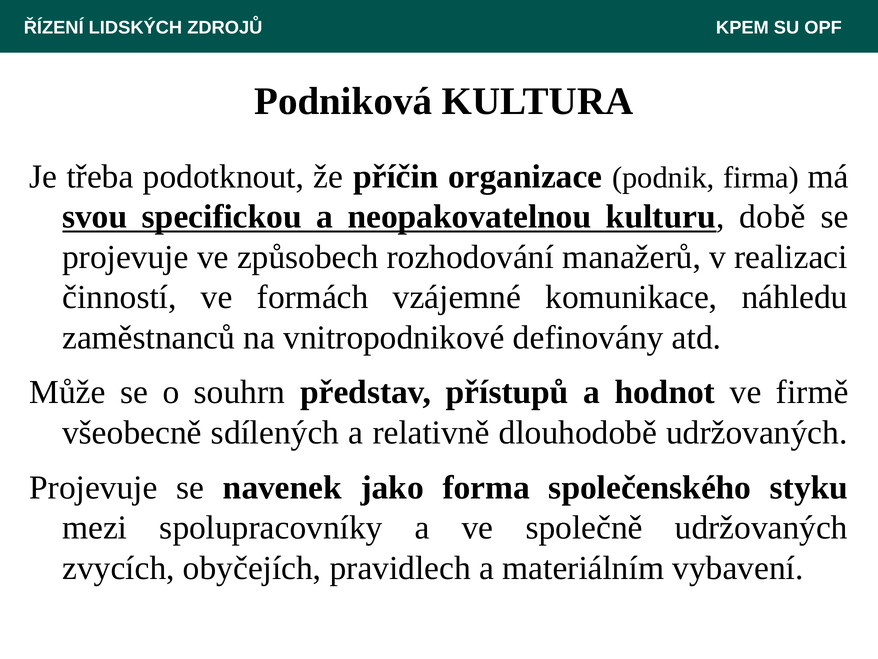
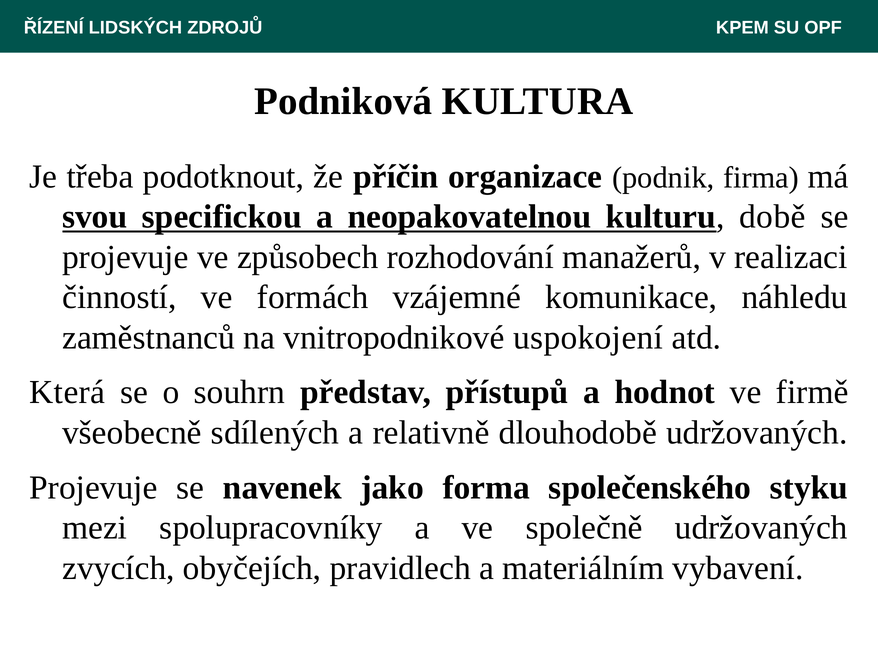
definovány: definovány -> uspokojení (588, 337)
Může: Může -> Která (67, 392)
